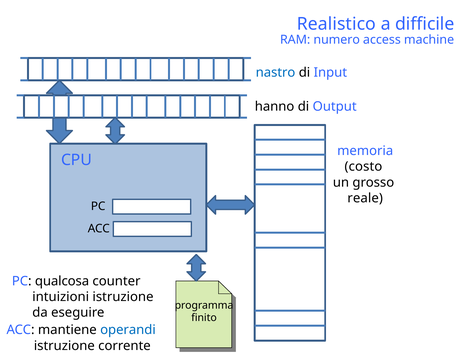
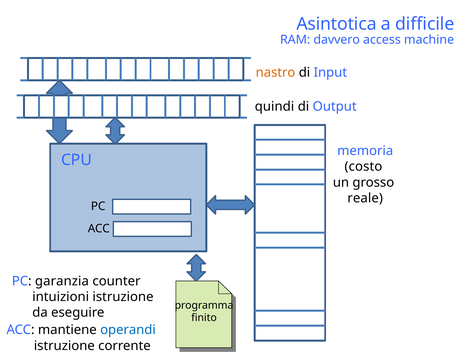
Realistico: Realistico -> Asintotica (336, 24)
numero: numero -> davvero (337, 40)
nastro colour: blue -> orange (276, 72)
hanno: hanno -> quindi (274, 106)
qualcosa: qualcosa -> garanzia (62, 281)
